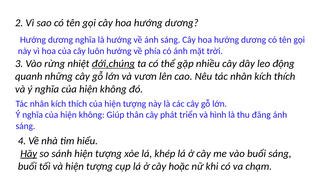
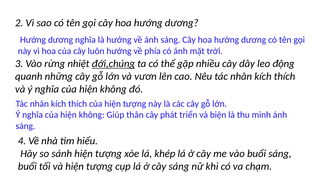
hình: hình -> biện (218, 115)
đãng: đãng -> minh (261, 115)
Hãy underline: present -> none (29, 153)
cây hoặc: hoặc -> sáng (179, 166)
